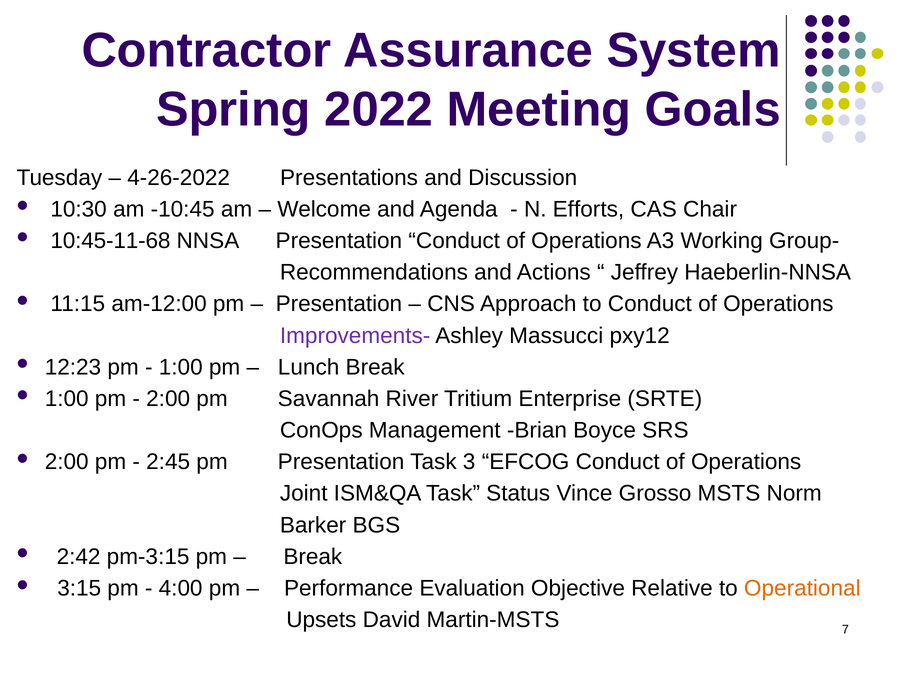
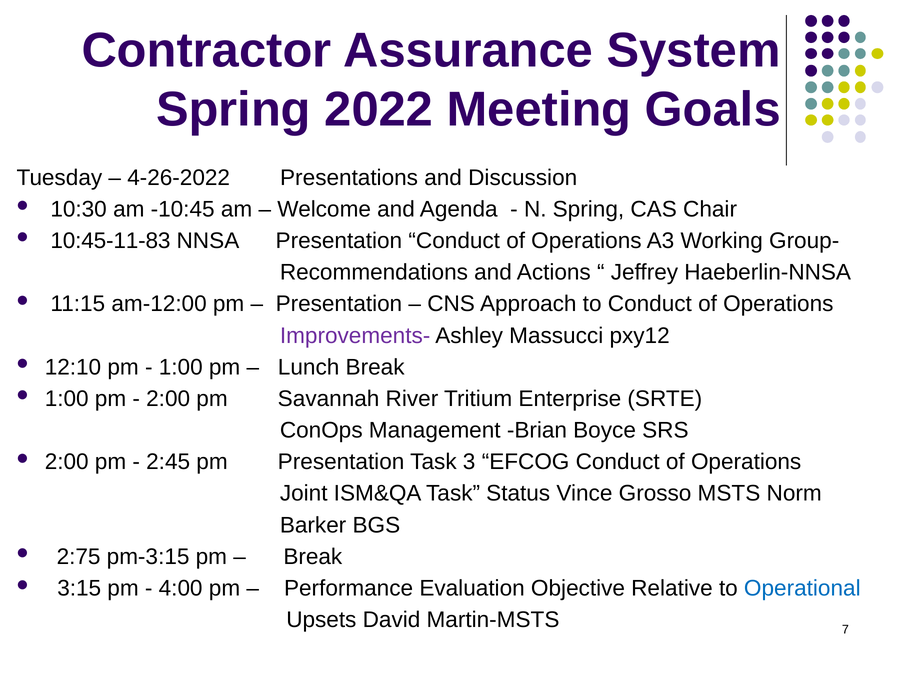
N Efforts: Efforts -> Spring (588, 209)
10:45-11-68: 10:45-11-68 -> 10:45-11-83 (110, 241)
12:23: 12:23 -> 12:10 (73, 367)
2:42: 2:42 -> 2:75 (79, 557)
Operational colour: orange -> blue (802, 589)
